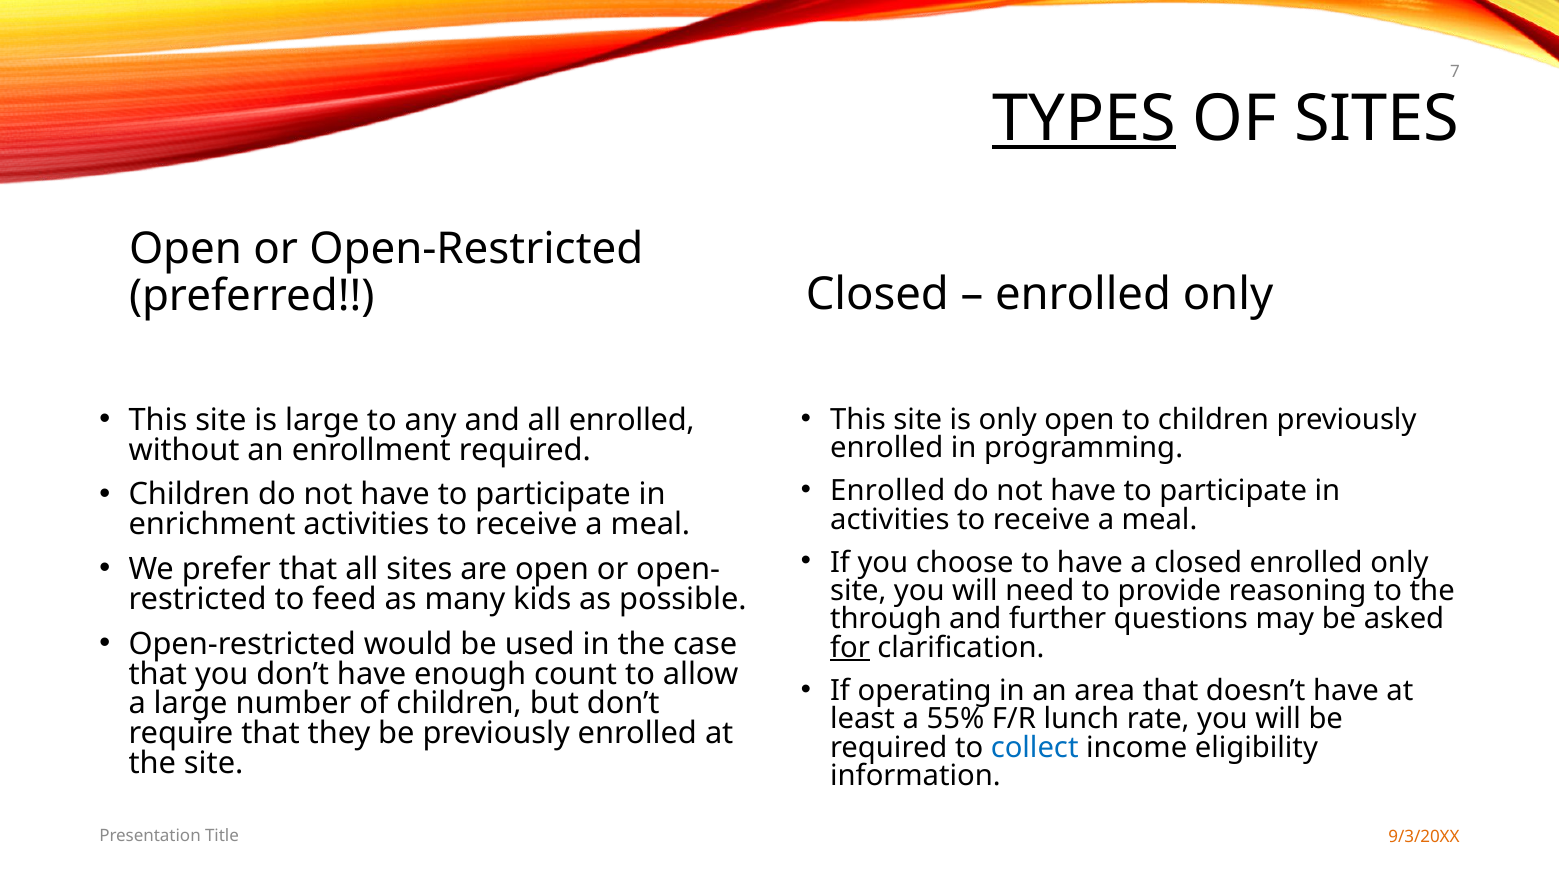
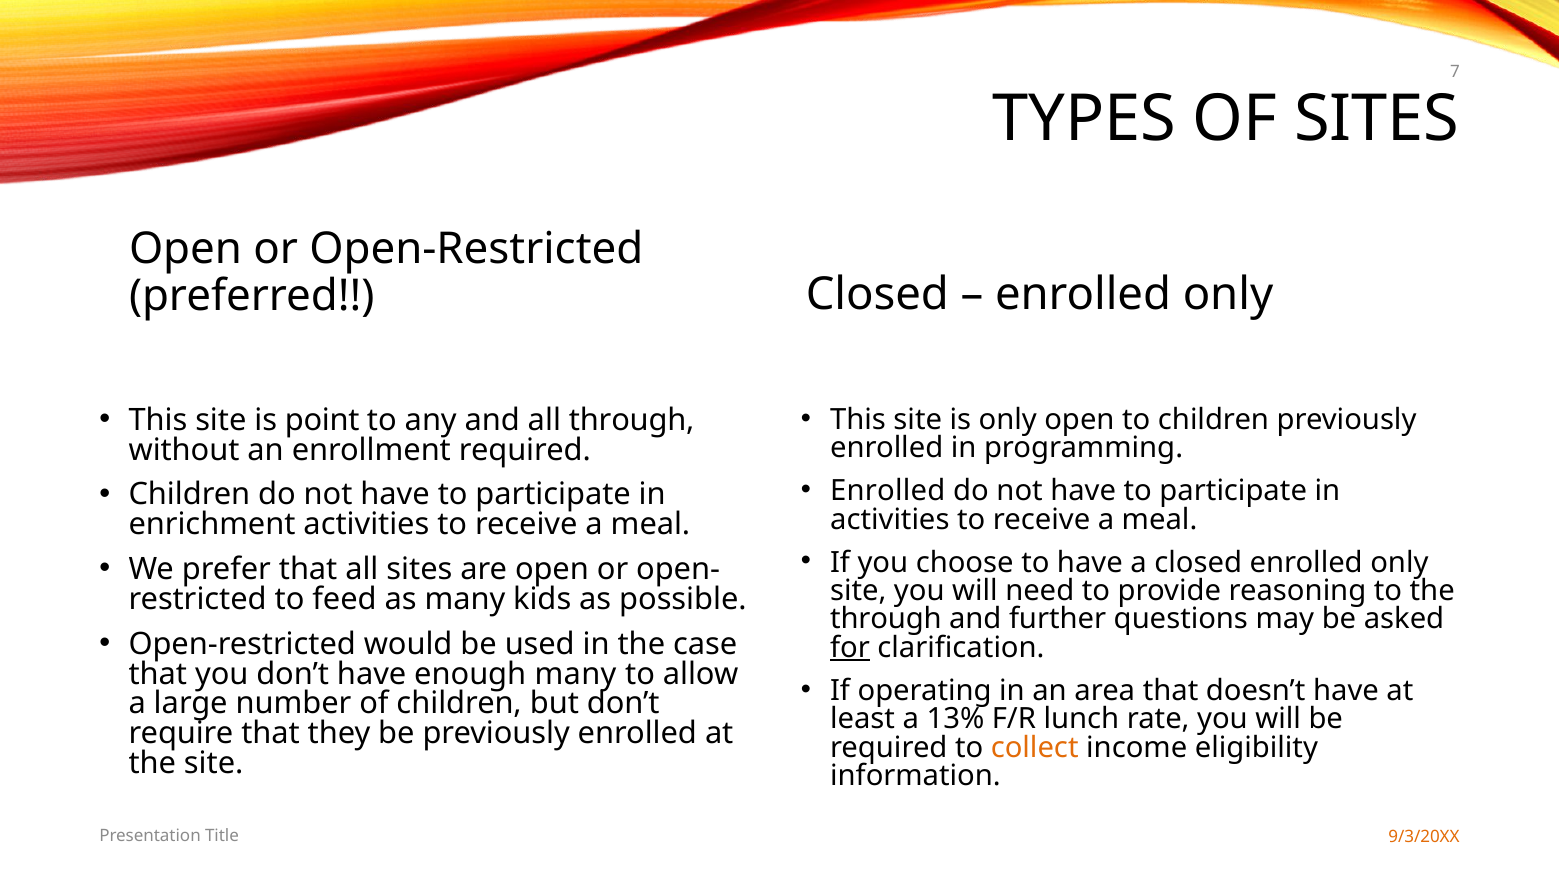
TYPES underline: present -> none (1084, 119)
is large: large -> point (322, 420)
all enrolled: enrolled -> through (632, 420)
enough count: count -> many (576, 674)
55%: 55% -> 13% (955, 719)
collect colour: blue -> orange (1035, 747)
